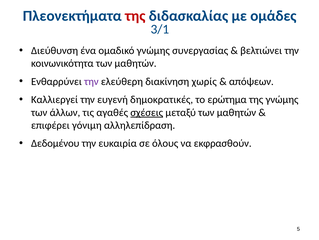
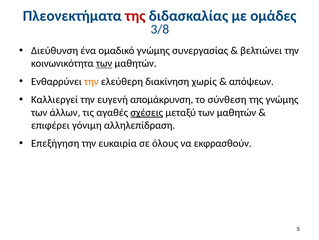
3/1: 3/1 -> 3/8 (160, 29)
των underline: none -> present (104, 63)
την colour: purple -> orange (91, 81)
δημοκρατικές: δημοκρατικές -> απομάκρυνση (162, 99)
ερώτημα: ερώτημα -> σύνθεση (227, 99)
Δεδομένου: Δεδομένου -> Επεξήγηση (55, 143)
